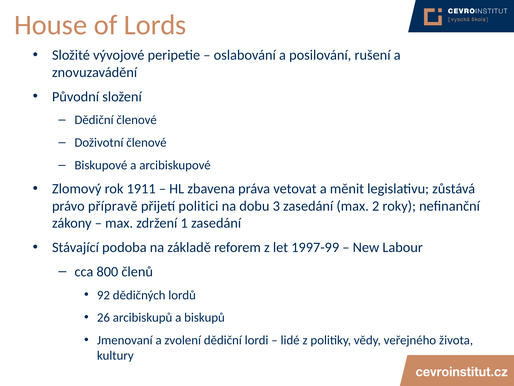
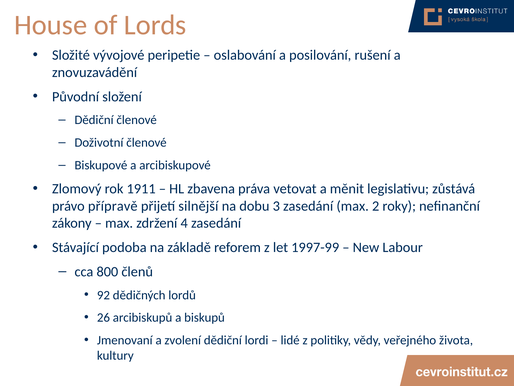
politici: politici -> silnější (198, 206)
1: 1 -> 4 (184, 223)
